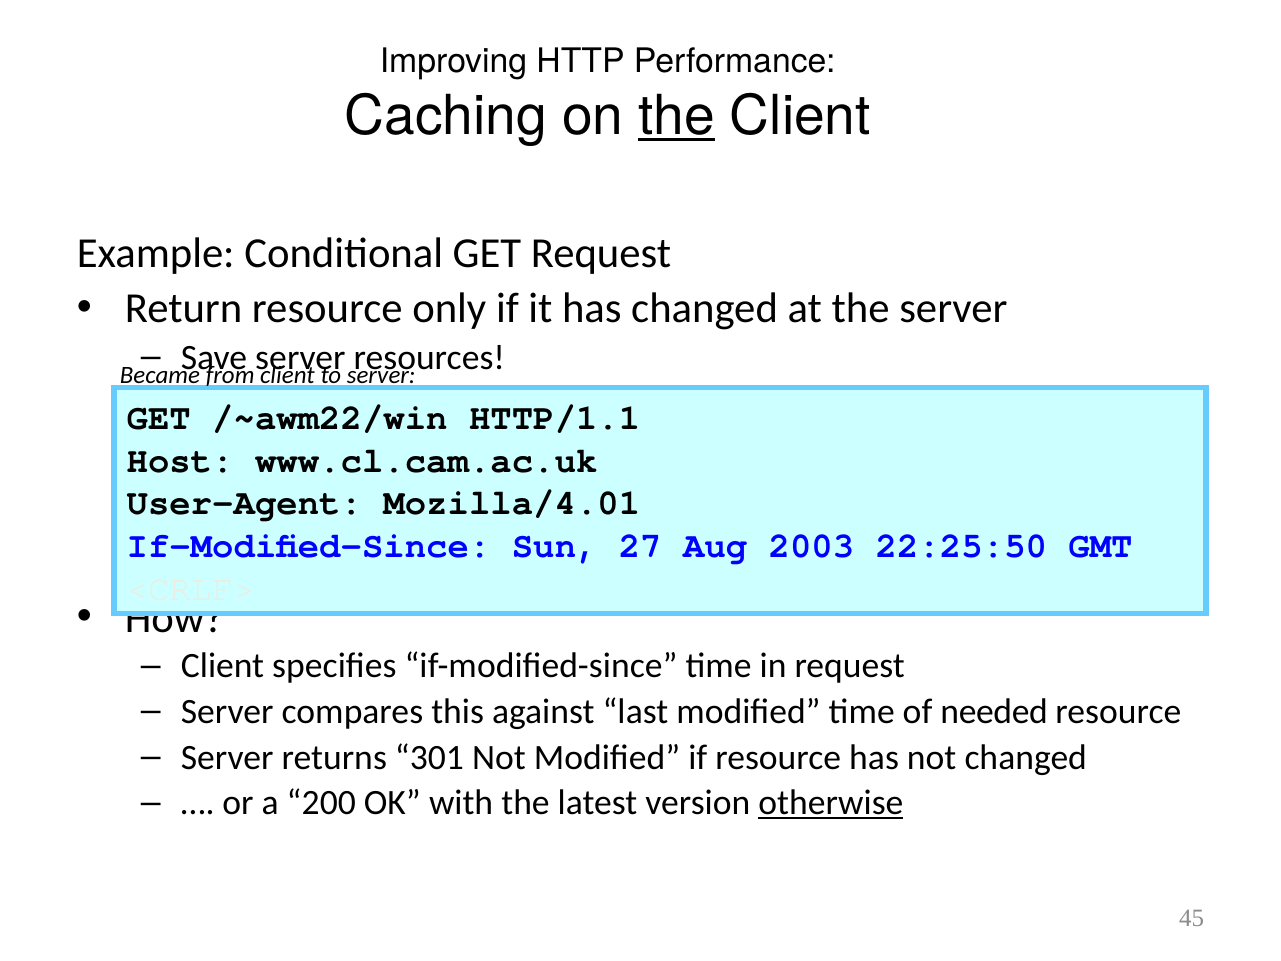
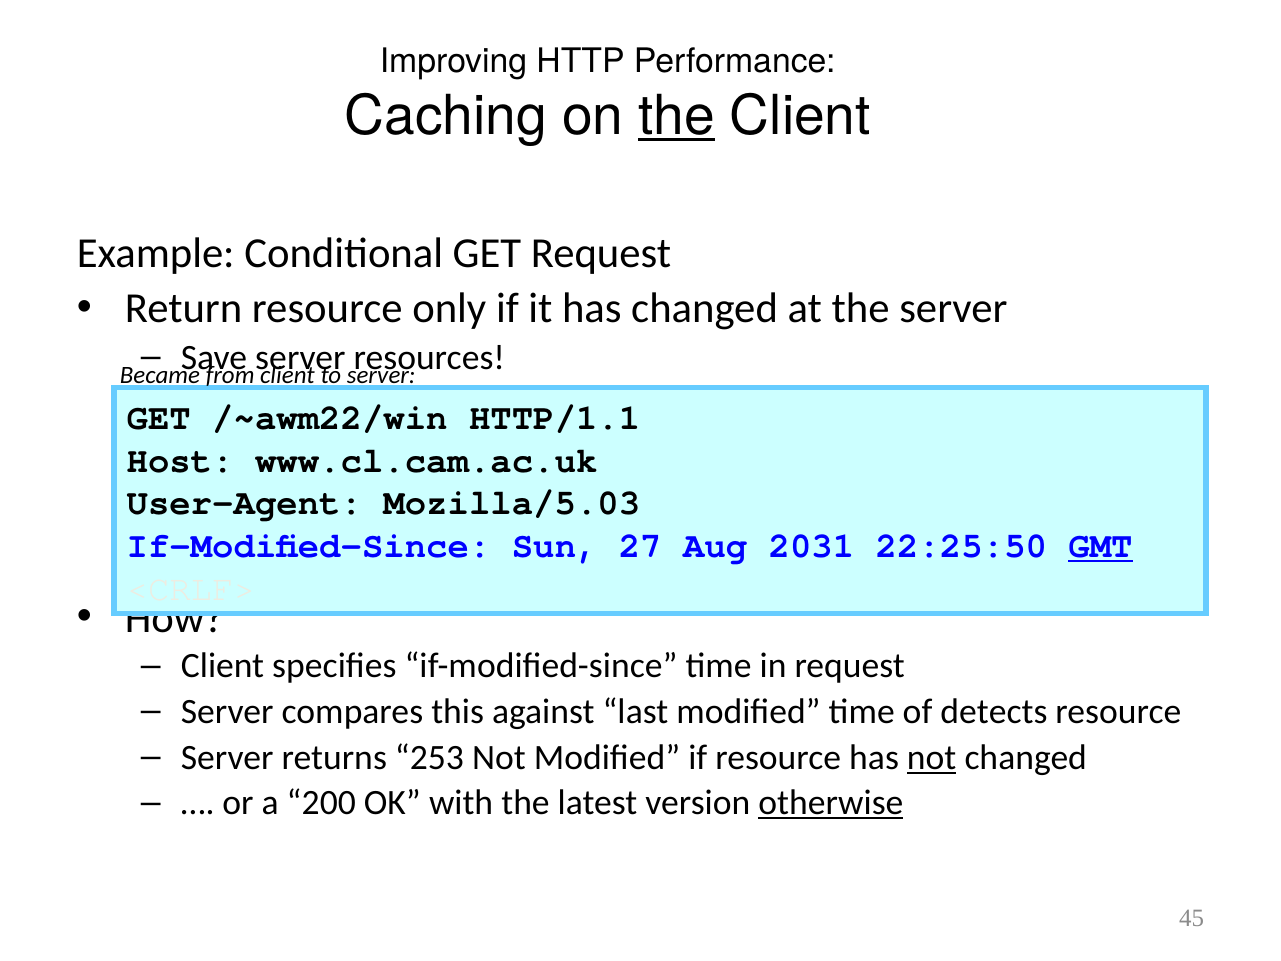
Mozilla/4.01: Mozilla/4.01 -> Mozilla/5.03 (512, 503)
2003: 2003 -> 2031 (811, 546)
GMT underline: none -> present (1100, 546)
needed: needed -> detects (994, 712)
301: 301 -> 253 (429, 757)
not underline: none -> present (932, 757)
